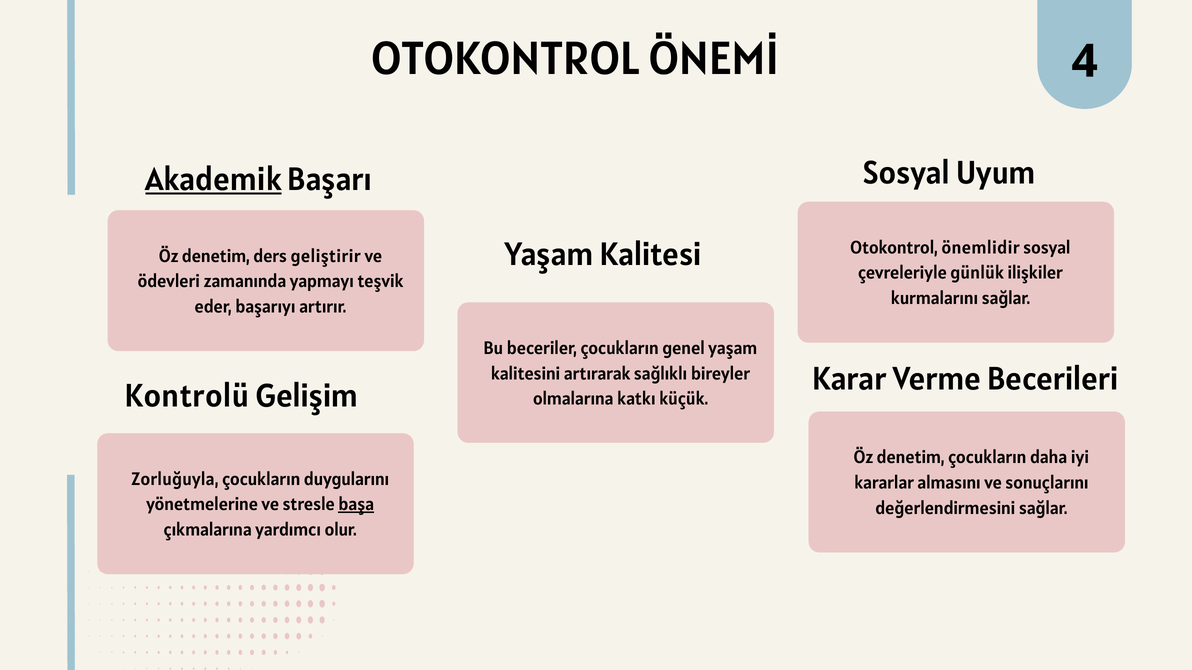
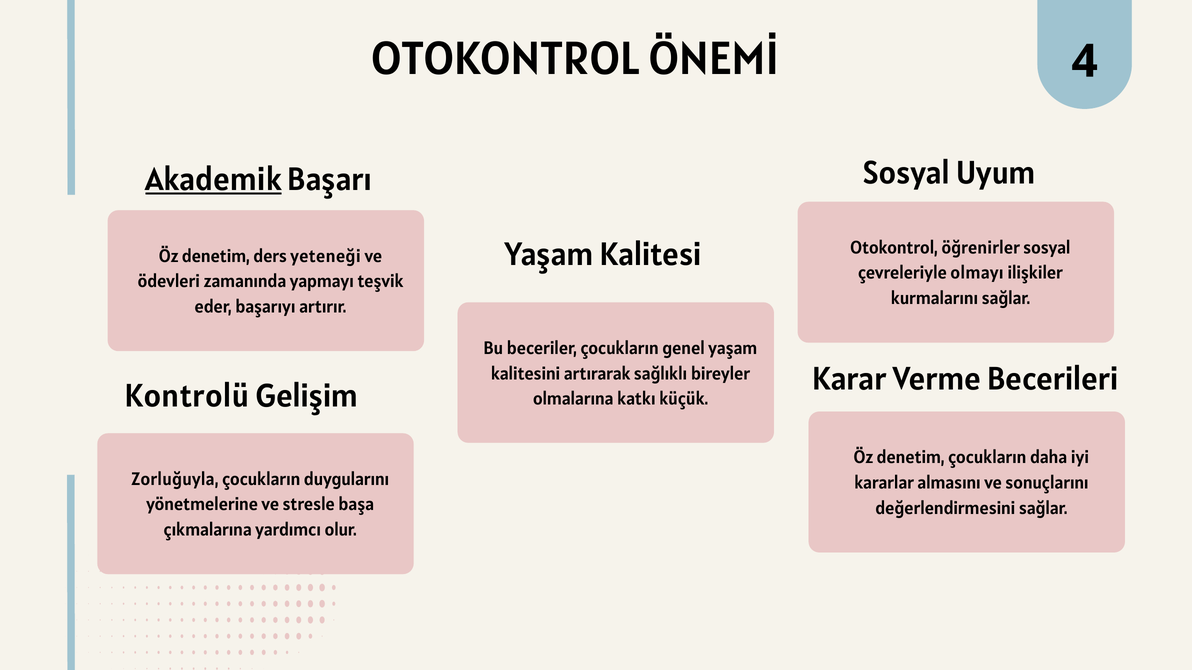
önemlidir: önemlidir -> öğrenirler (981, 248)
geliştirir: geliştirir -> yeteneği (326, 256)
günlük: günlük -> olmayı (977, 273)
başa underline: present -> none (356, 505)
